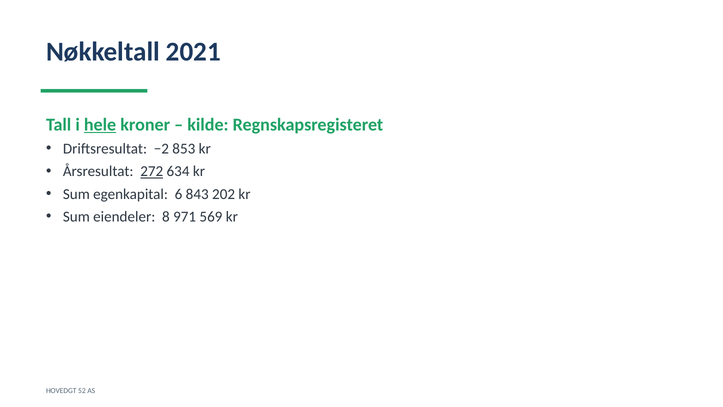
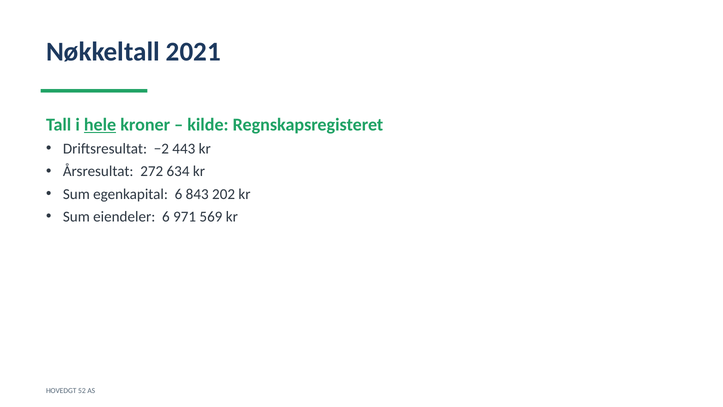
853: 853 -> 443 (184, 149)
272 underline: present -> none (152, 171)
eiendeler 8: 8 -> 6 (166, 216)
